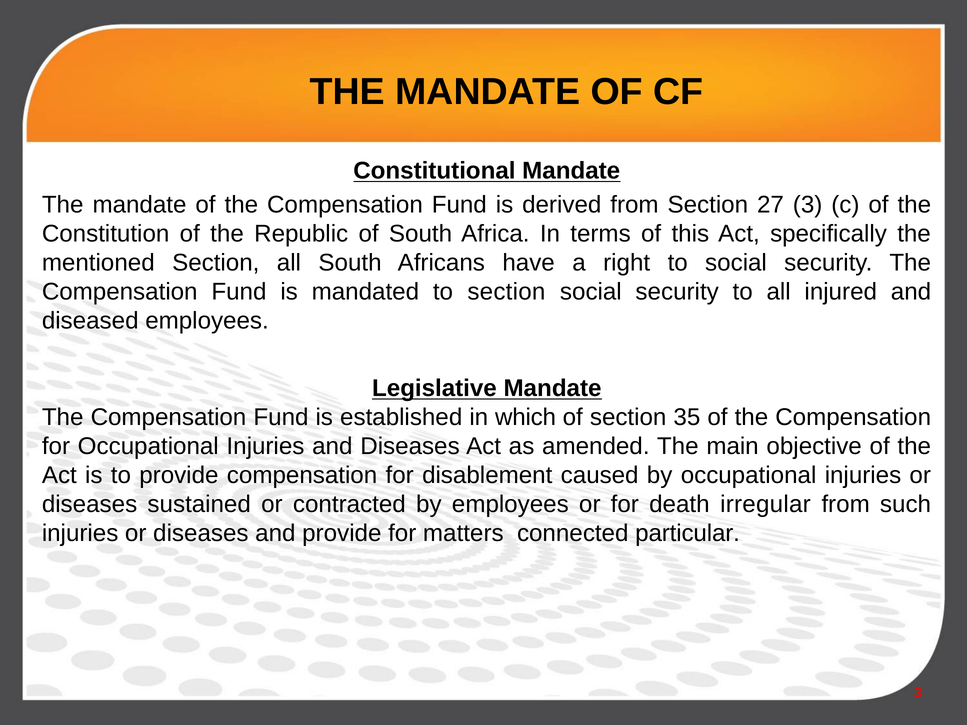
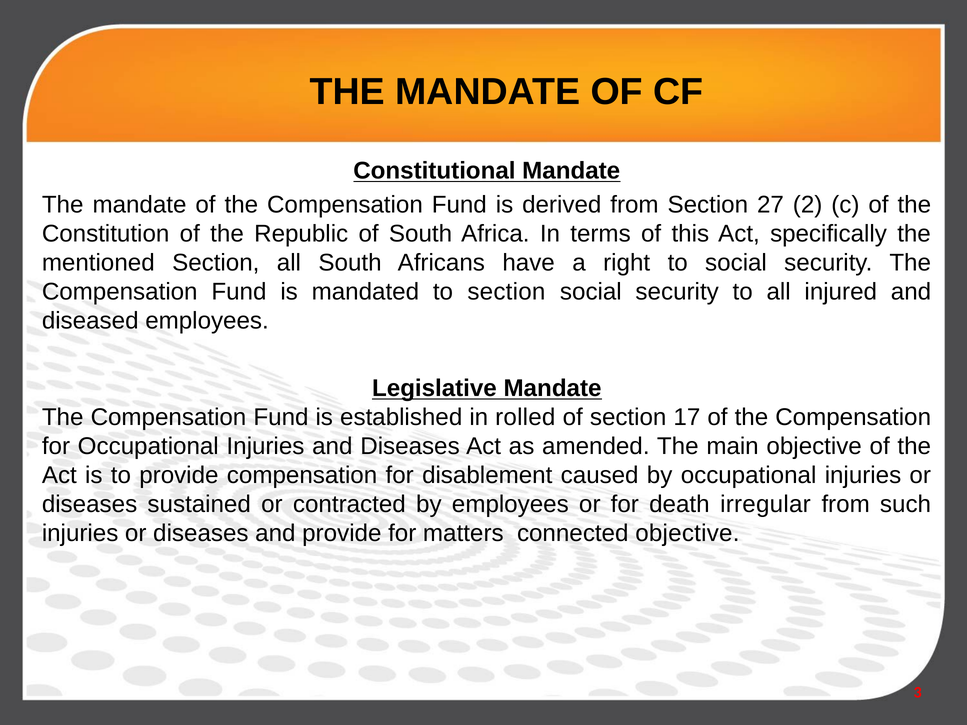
27 3: 3 -> 2 (808, 205)
which: which -> rolled (525, 418)
35: 35 -> 17 (687, 418)
connected particular: particular -> objective (687, 534)
